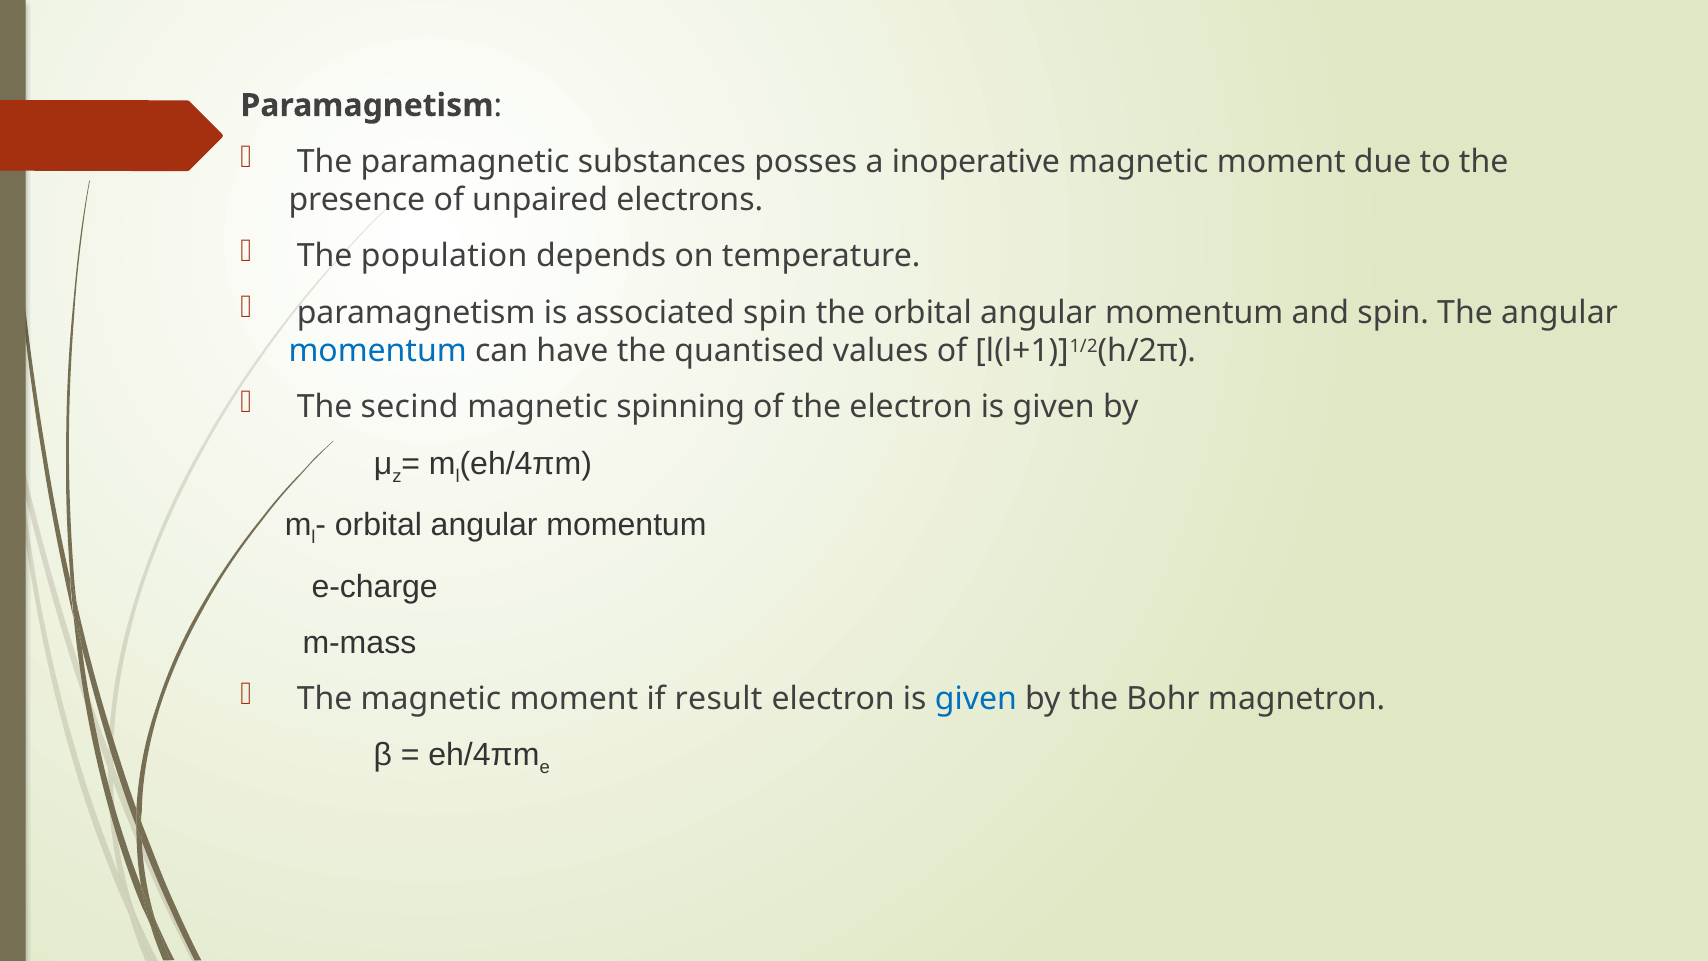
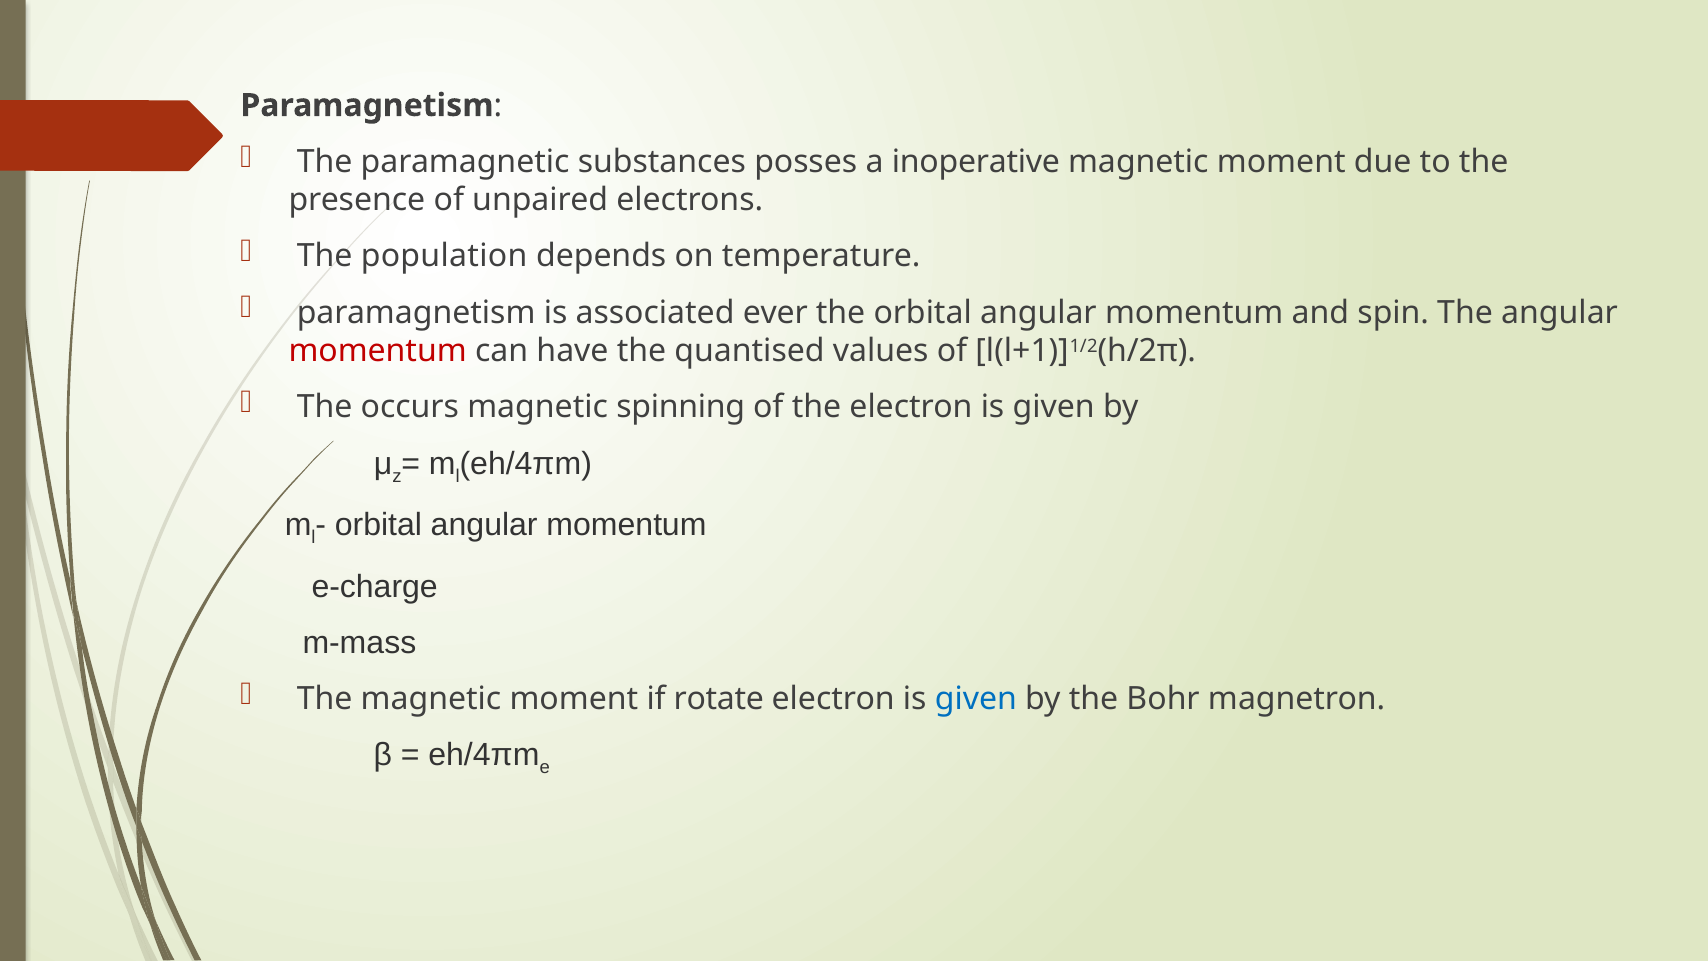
associated spin: spin -> ever (775, 313)
momentum colour: blue -> red (378, 351)
secind: secind -> occurs (410, 407)
result: result -> rotate (719, 699)
